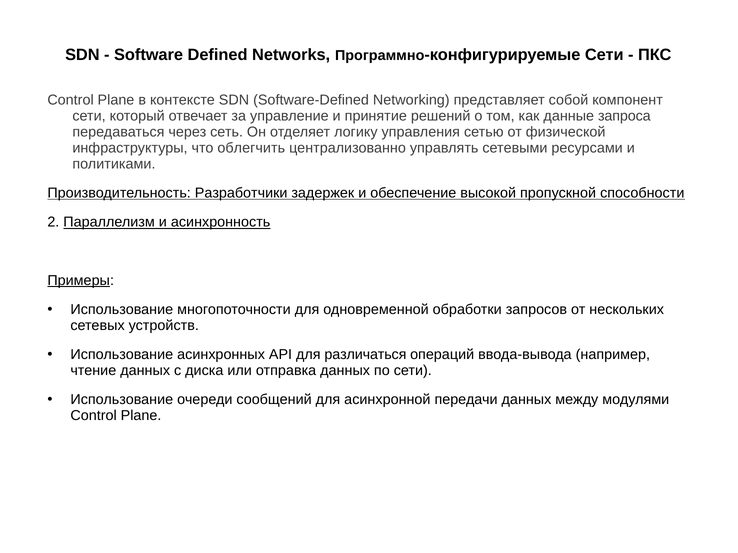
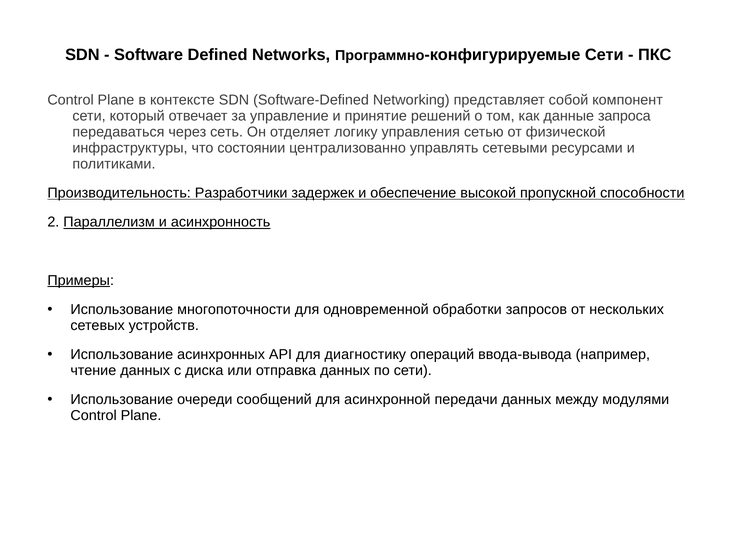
облегчить: облегчить -> состоянии (251, 148)
различаться: различаться -> диагностику (365, 355)
